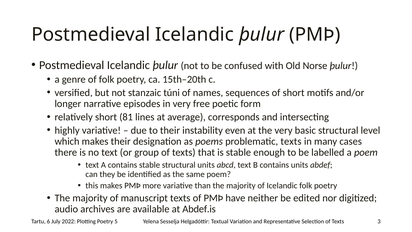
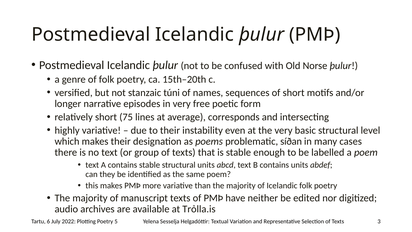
81: 81 -> 75 (126, 117)
problematic texts: texts -> síðan (291, 141)
Abdef.is: Abdef.is -> Trỏlla.is (199, 209)
